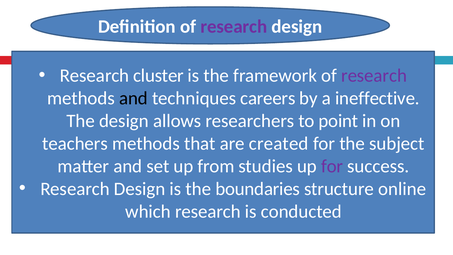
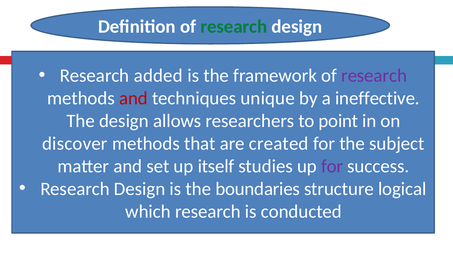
research colour: purple -> green (234, 27)
cluster: cluster -> added (158, 75)
and colour: black -> red (133, 98)
careers: careers -> unique (268, 98)
teachers: teachers -> discover (75, 143)
from: from -> itself (216, 166)
online: online -> logical (402, 189)
